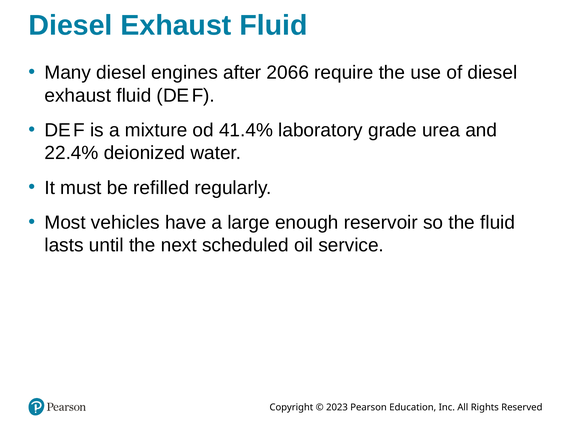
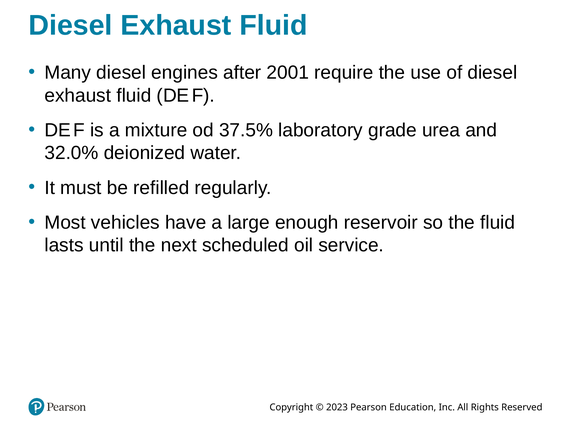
2066: 2066 -> 2001 (288, 73)
41.4%: 41.4% -> 37.5% (246, 130)
22.4%: 22.4% -> 32.0% (72, 153)
